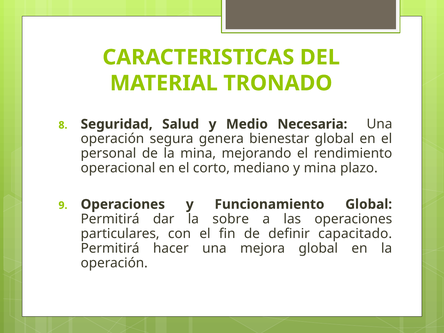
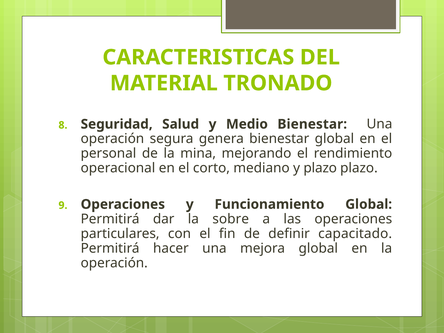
Medio Necesaria: Necesaria -> Bienestar (312, 124)
y mina: mina -> plazo (320, 168)
